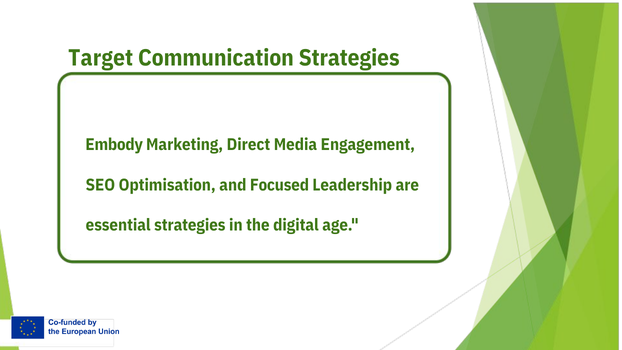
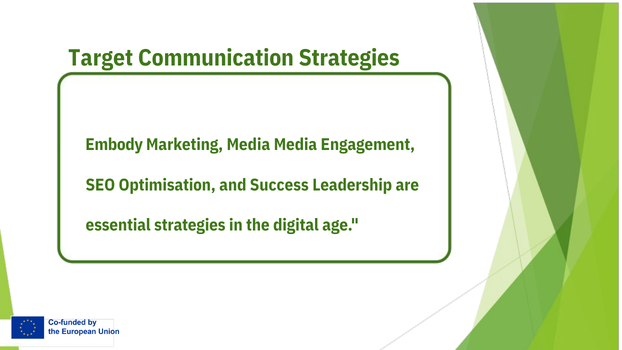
Marketing Direct: Direct -> Media (248, 144)
Focused: Focused -> Success (279, 185)
